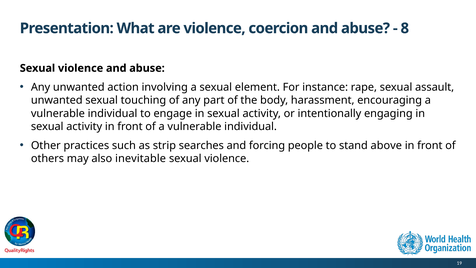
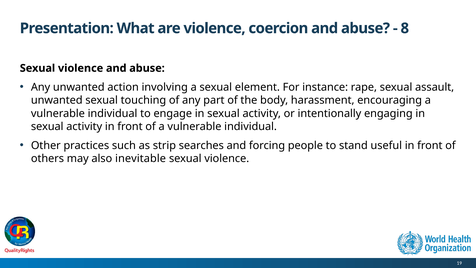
above: above -> useful (386, 145)
